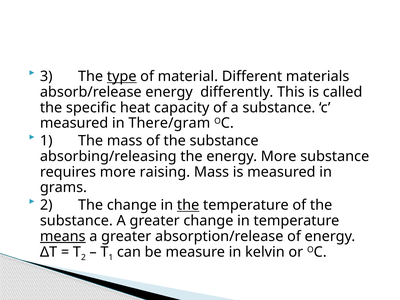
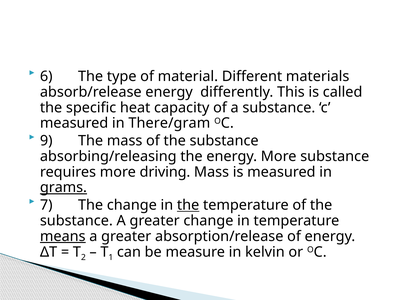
3: 3 -> 6 (46, 76)
type underline: present -> none (122, 76)
1: 1 -> 9 (46, 141)
raising: raising -> driving (165, 172)
grams underline: none -> present (63, 188)
2: 2 -> 7 (46, 205)
